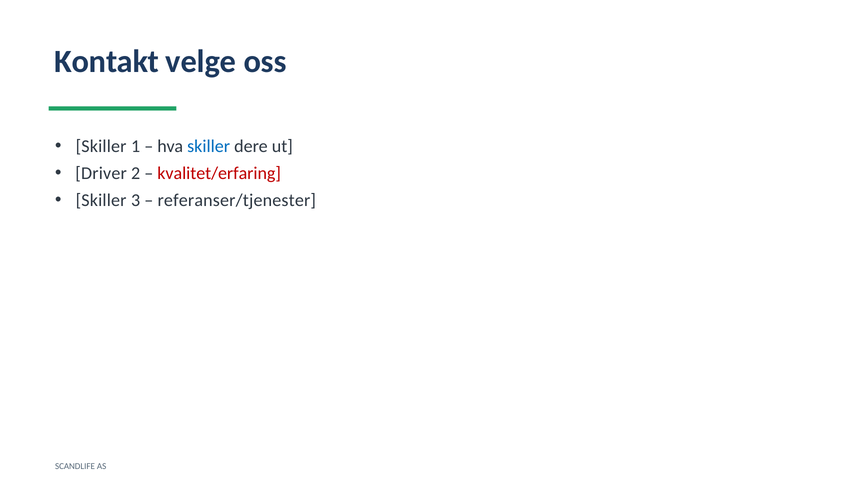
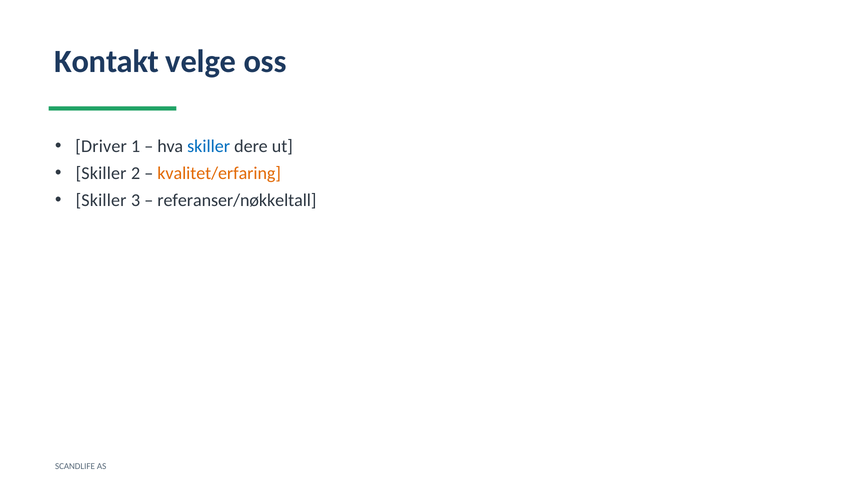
Skiller: Skiller -> Driver (101, 147)
Driver: Driver -> Skiller (101, 174)
kvalitet/erfaring colour: red -> orange (219, 174)
referanser/tjenester: referanser/tjenester -> referanser/nøkkeltall (237, 201)
